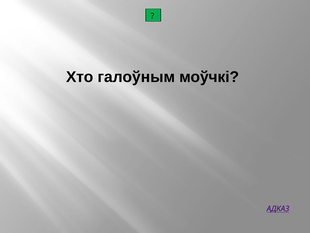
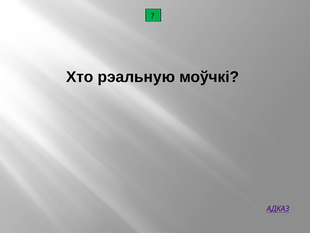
галоўным: галоўным -> рэальную (136, 77)
